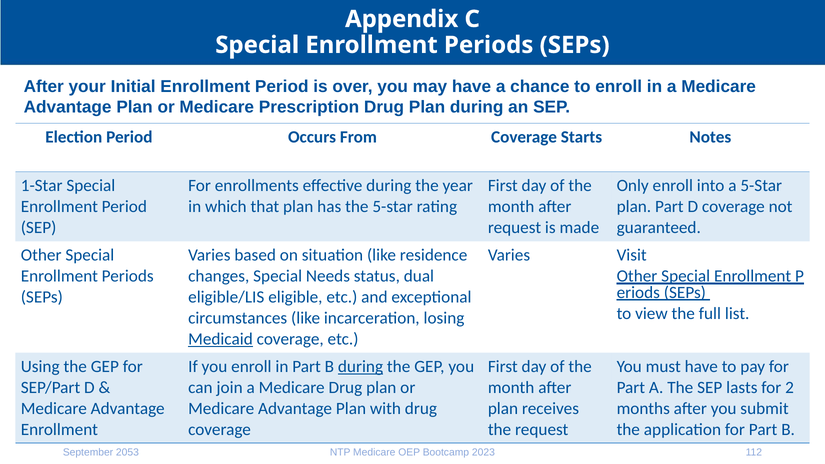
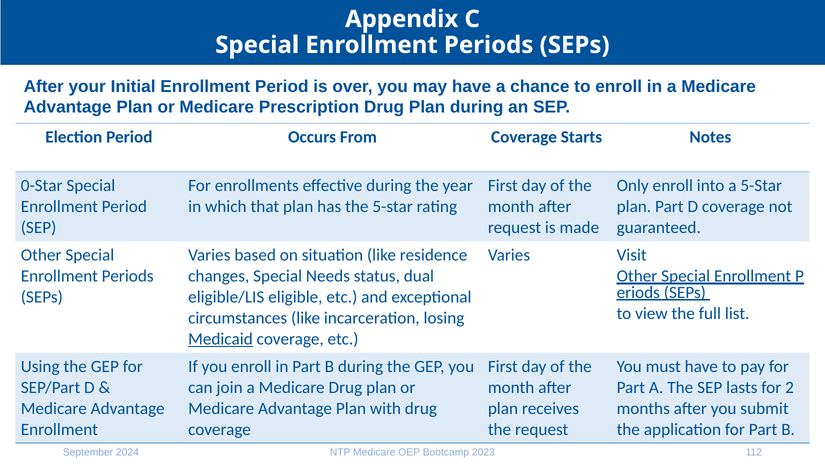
1-Star: 1-Star -> 0-Star (42, 186)
during underline: present -> none (361, 367)
2053: 2053 -> 2024 (127, 452)
